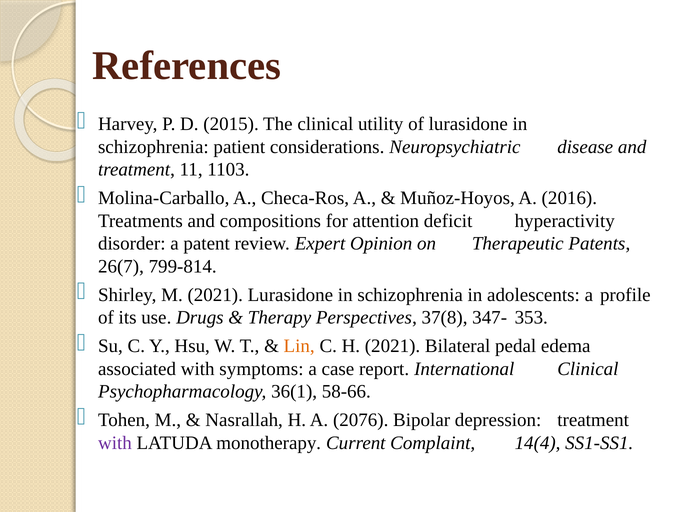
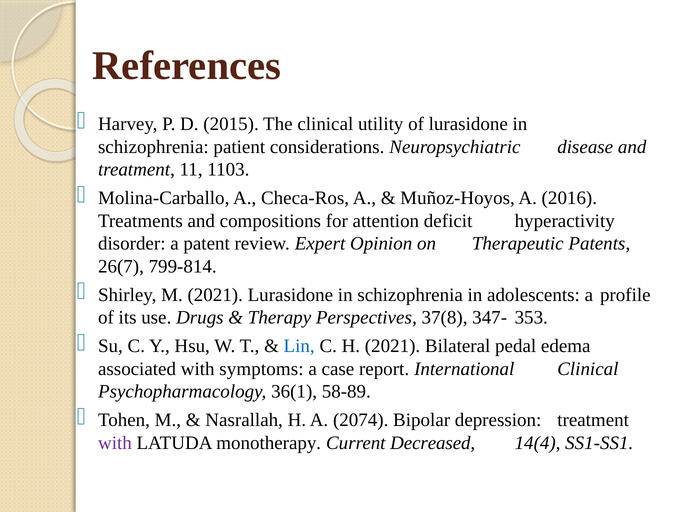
Lin colour: orange -> blue (299, 346)
58-66: 58-66 -> 58-89 (346, 392)
2076: 2076 -> 2074 (361, 420)
Complaint: Complaint -> Decreased (433, 443)
